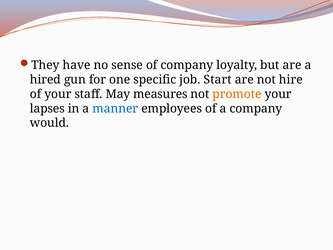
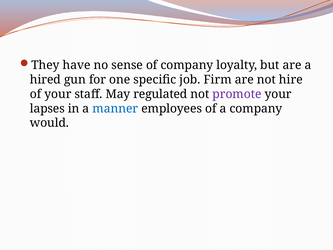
Start: Start -> Firm (218, 80)
measures: measures -> regulated (160, 94)
promote colour: orange -> purple (237, 94)
